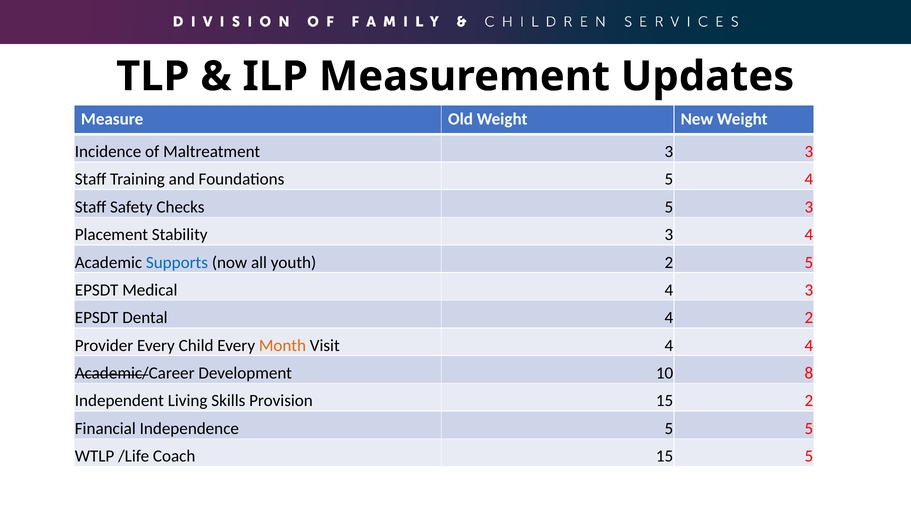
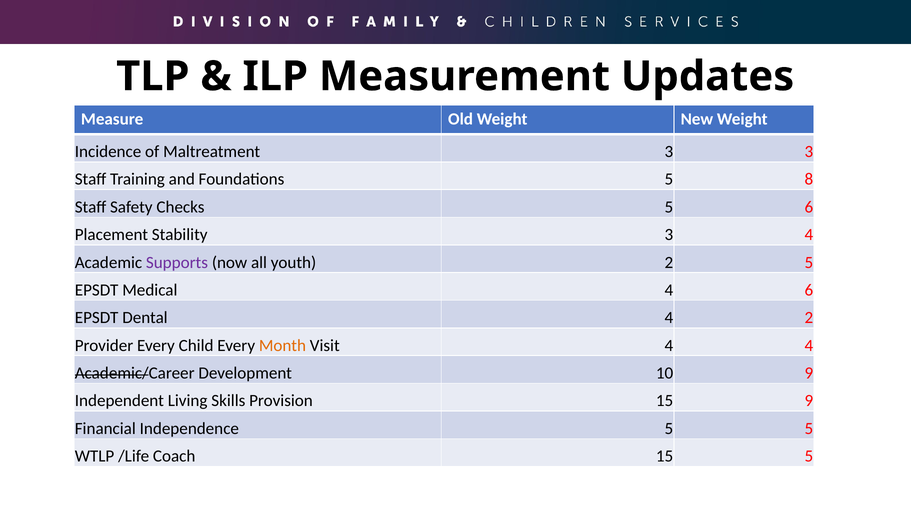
5 4: 4 -> 8 (809, 179)
5 3: 3 -> 6 (809, 207)
Supports colour: blue -> purple (177, 263)
4 3: 3 -> 6 (809, 290)
10 8: 8 -> 9 (809, 373)
15 2: 2 -> 9 (809, 401)
